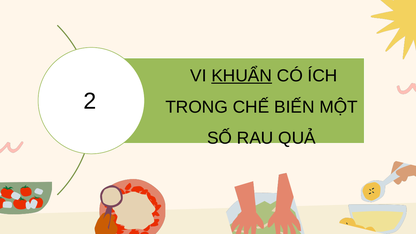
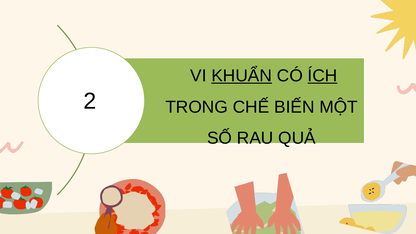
ÍCH underline: none -> present (323, 76)
